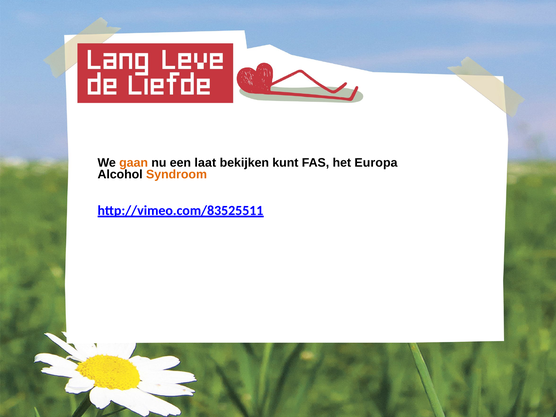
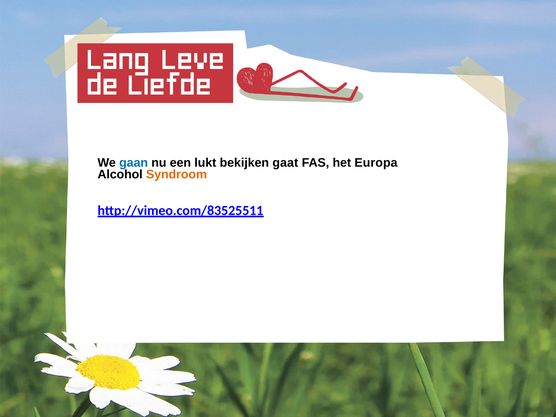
gaan colour: orange -> blue (134, 163)
laat: laat -> lukt (205, 163)
kunt: kunt -> gaat (285, 163)
